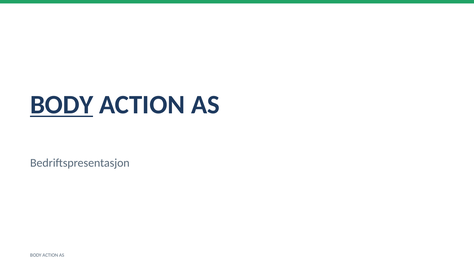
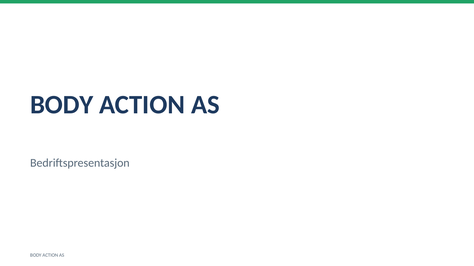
BODY underline: present -> none (62, 105)
